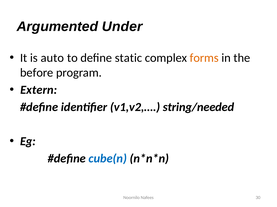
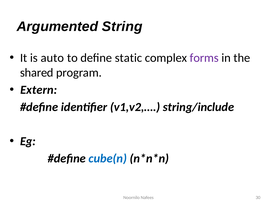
Under: Under -> String (122, 27)
forms colour: orange -> purple (204, 58)
before: before -> shared (37, 73)
string/needed: string/needed -> string/include (199, 107)
